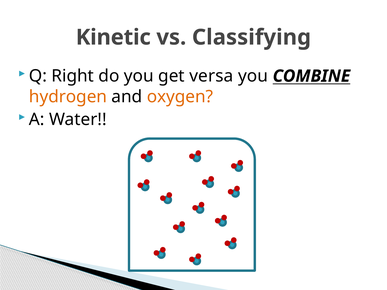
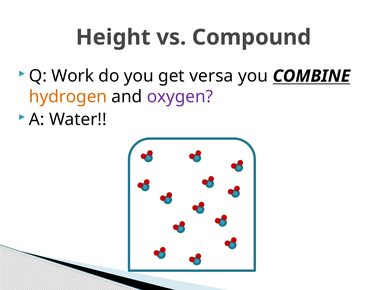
Kinetic: Kinetic -> Height (113, 37)
Classifying: Classifying -> Compound (252, 37)
Right: Right -> Work (73, 76)
oxygen colour: orange -> purple (180, 97)
